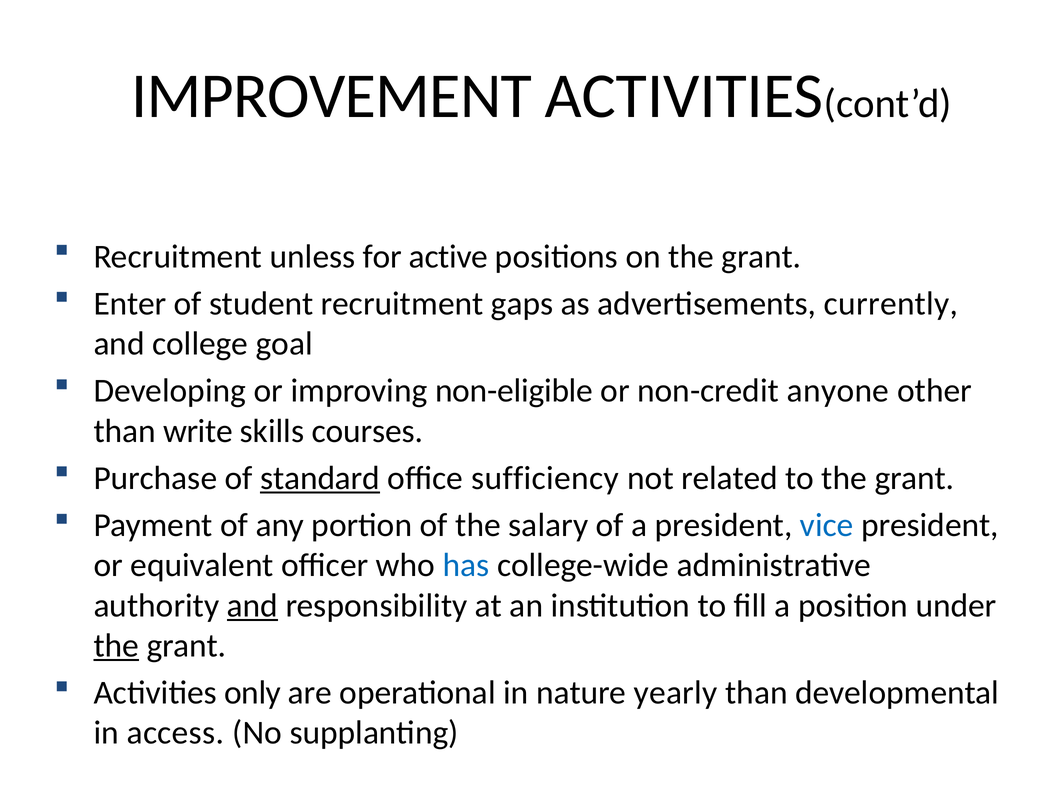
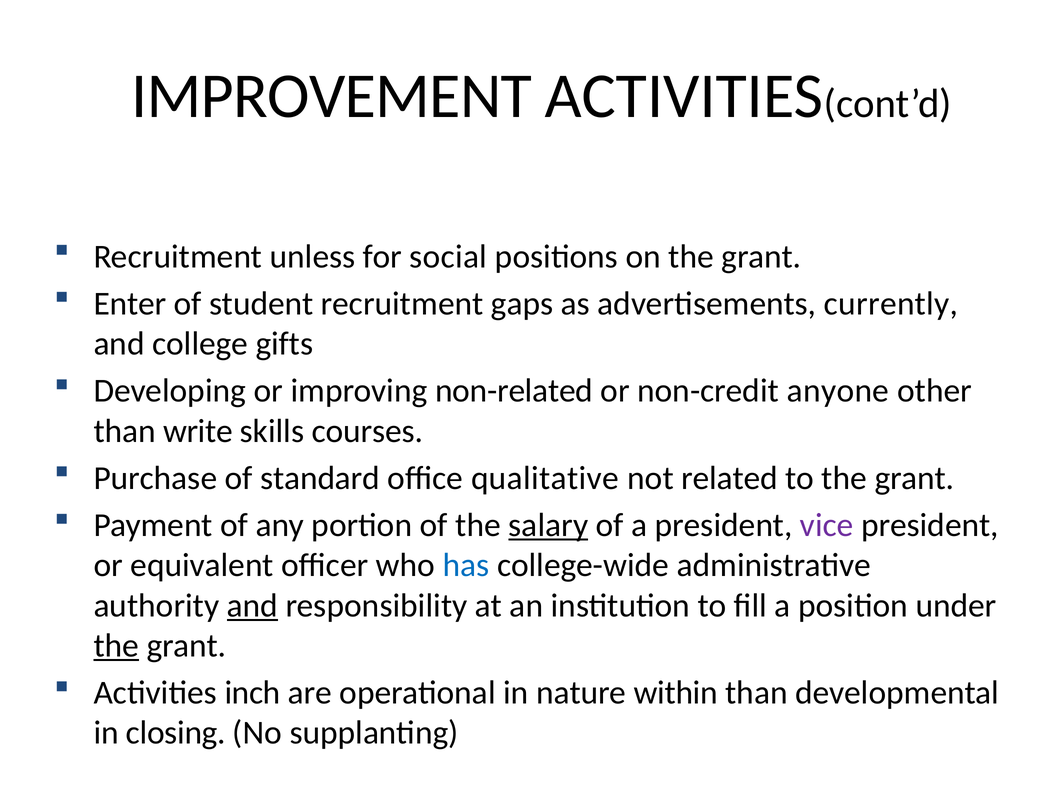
active: active -> social (448, 257)
goal: goal -> gifts (284, 344)
non-eligible: non-eligible -> non-related (514, 391)
standard underline: present -> none (320, 479)
sufficiency: sufficiency -> qualitative (545, 479)
salary underline: none -> present (548, 526)
vice colour: blue -> purple (827, 526)
only: only -> inch (253, 693)
yearly: yearly -> within (676, 693)
access: access -> closing (176, 734)
